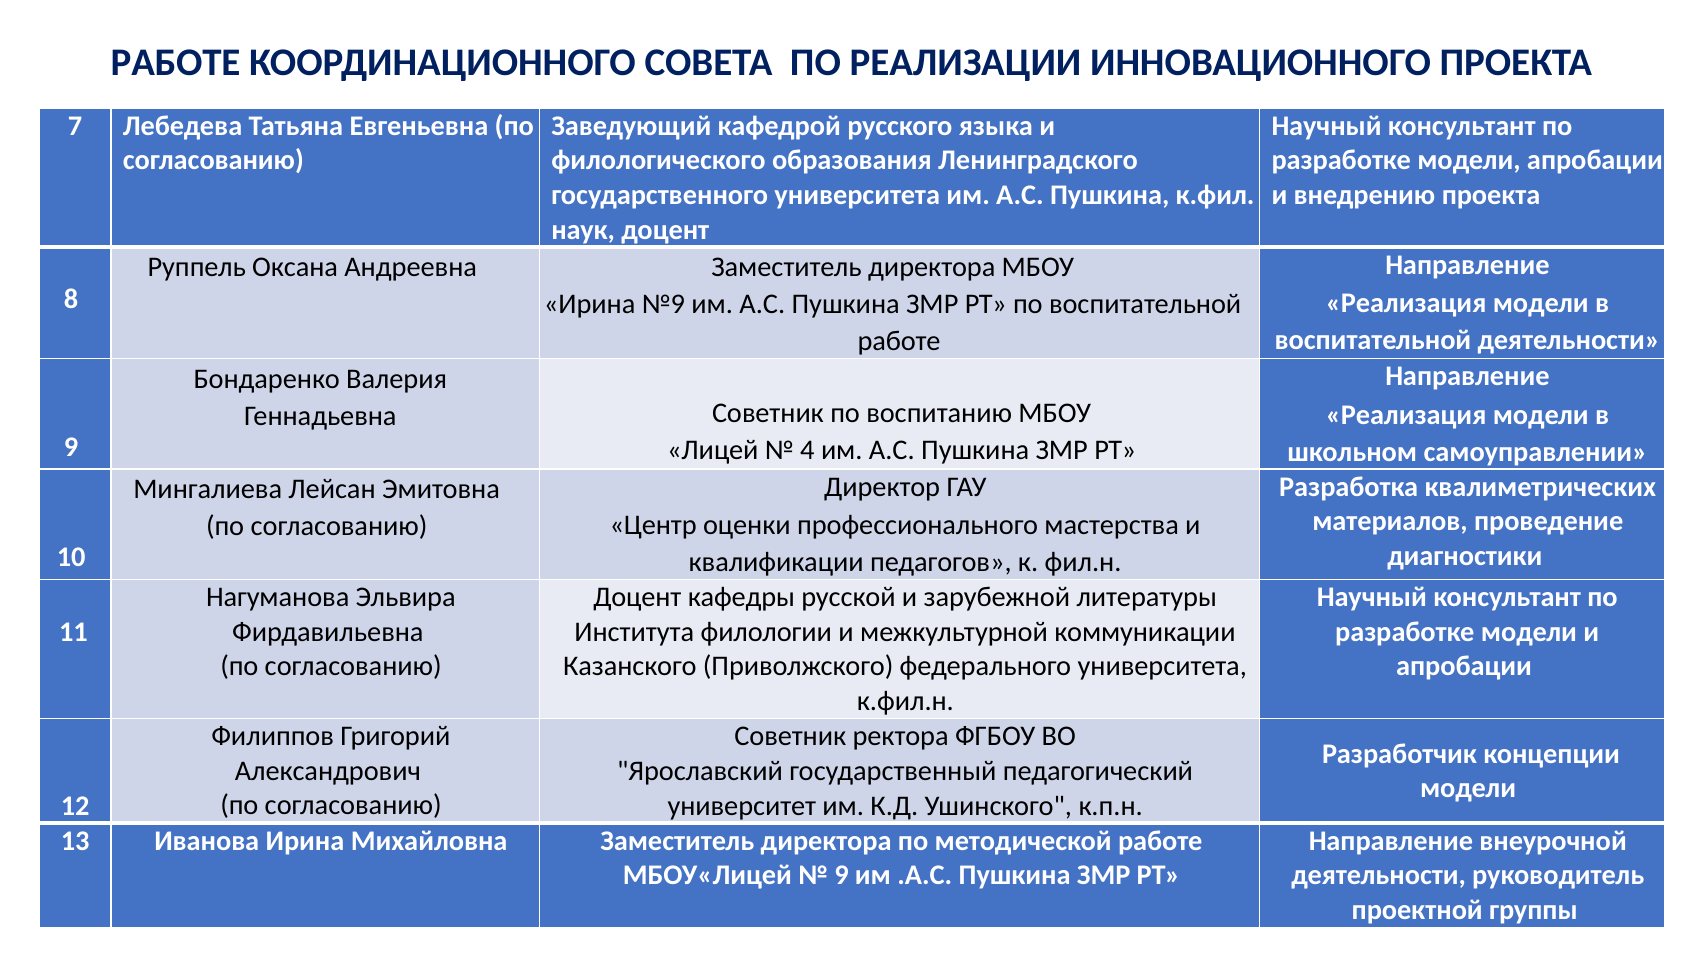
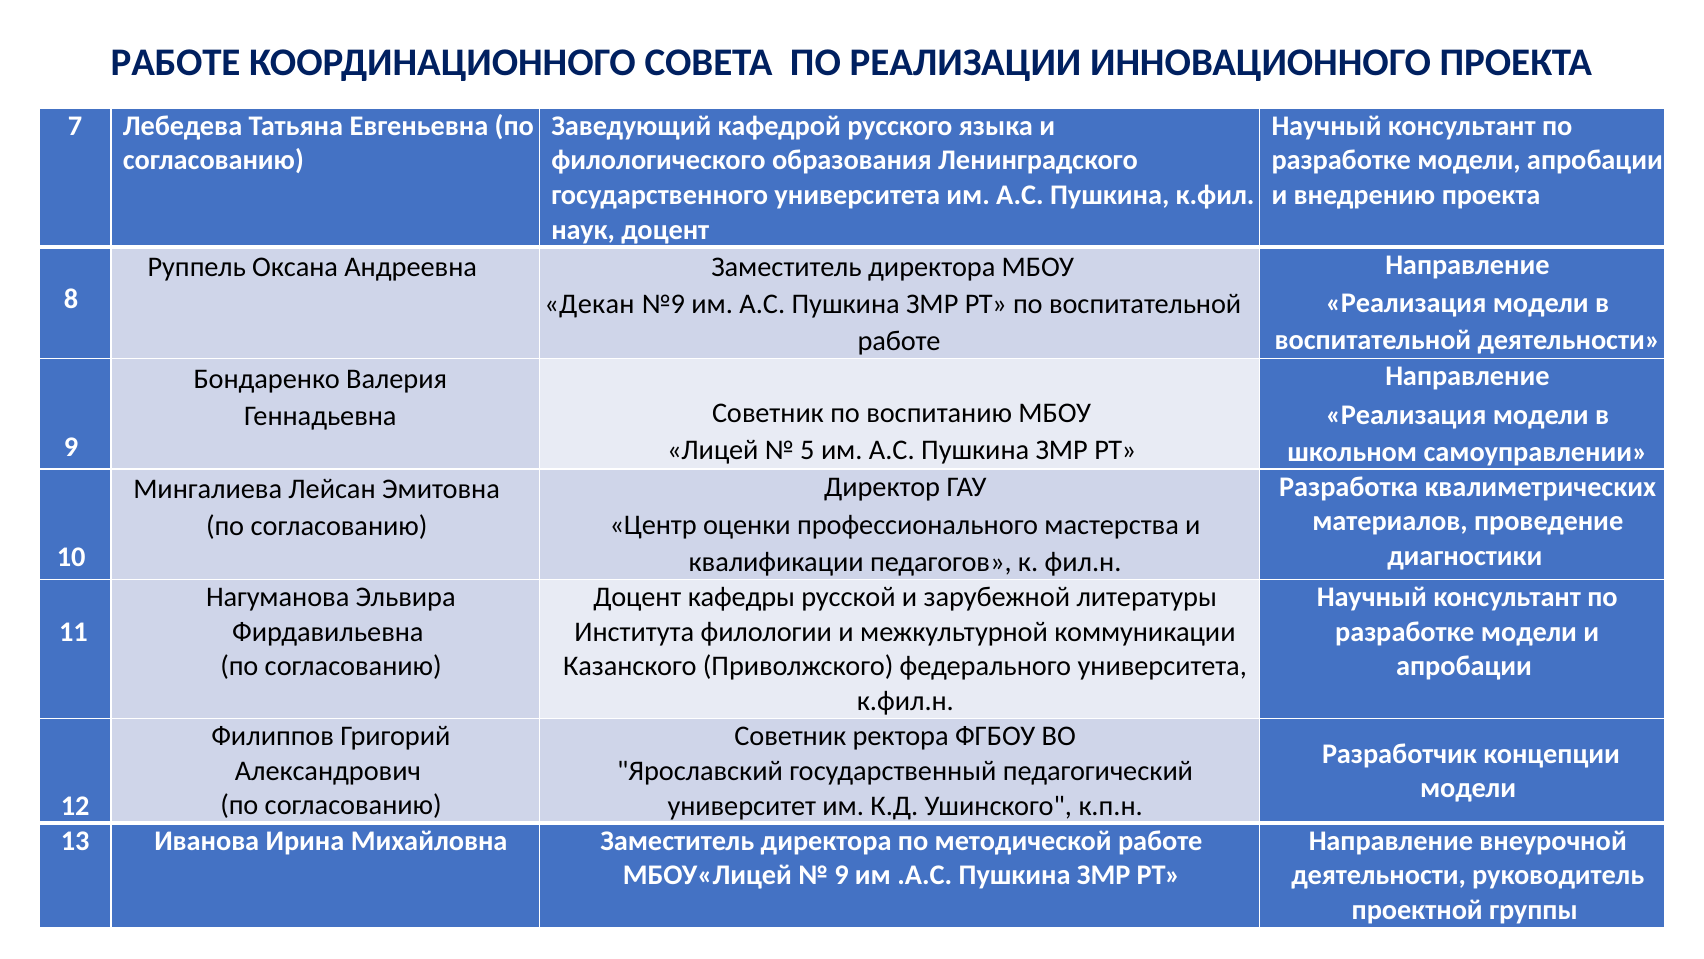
Ирина: Ирина -> Декан (590, 304)
4: 4 -> 5 (807, 450)
